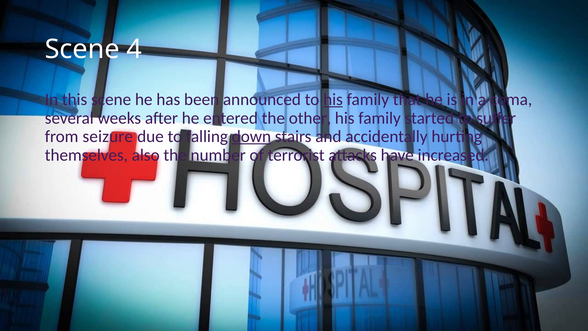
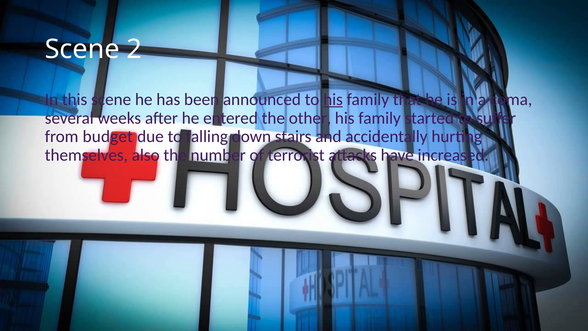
4: 4 -> 2 (134, 49)
seizure: seizure -> budget (108, 136)
down underline: present -> none (251, 136)
